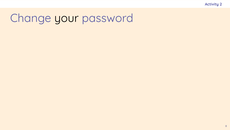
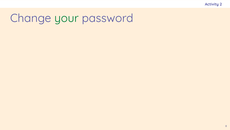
your colour: black -> green (67, 18)
